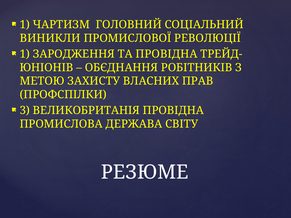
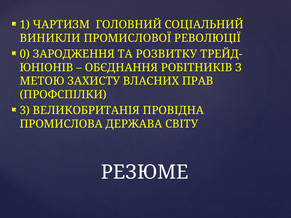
1: 1 -> 0 (25, 54)
ТА ПРОВІДНА: ПРОВІДНА -> РОЗВИТКУ (166, 54)
